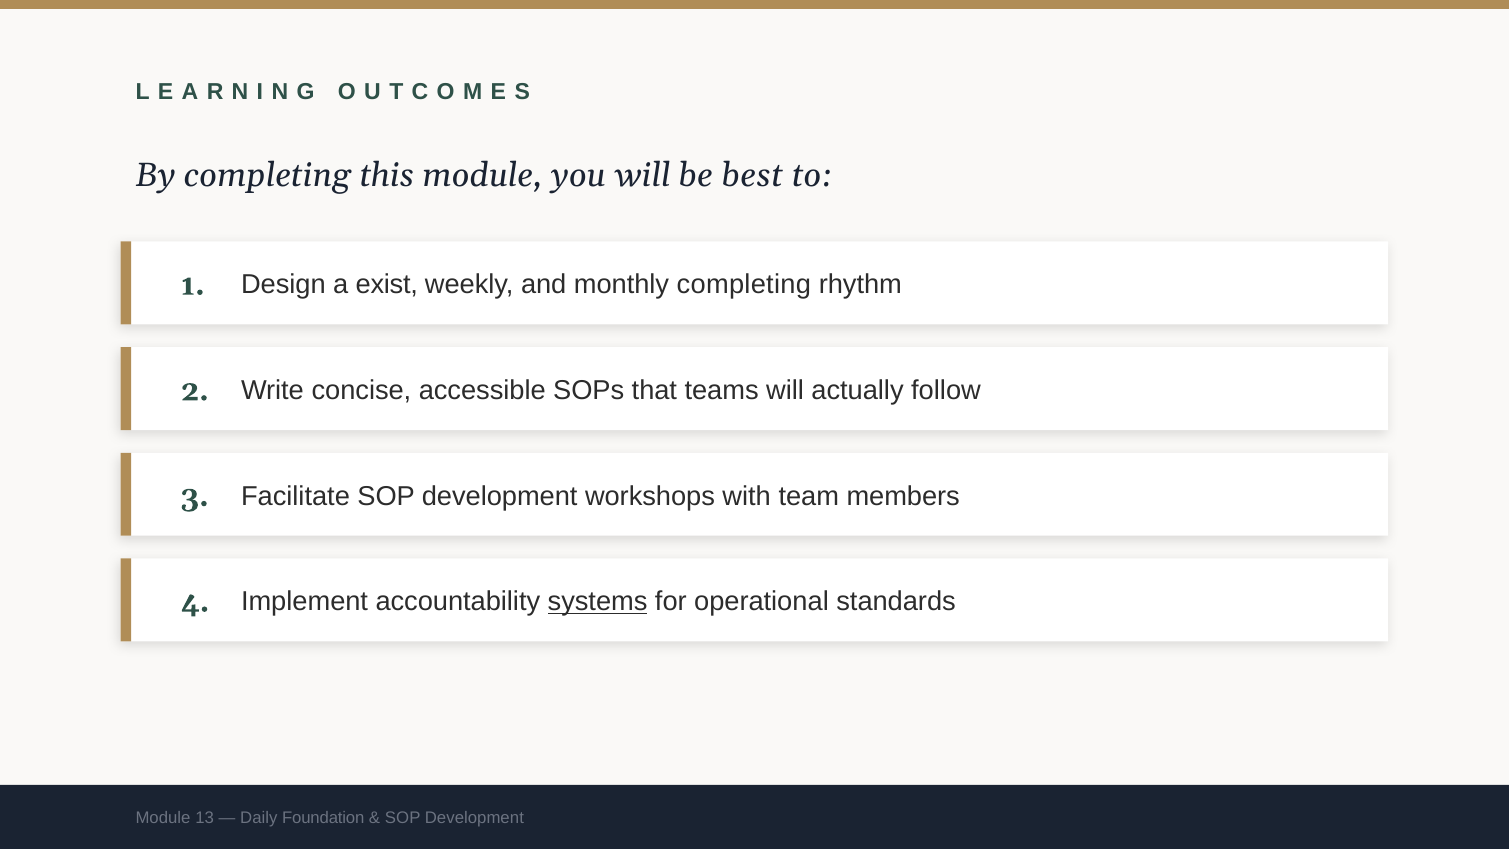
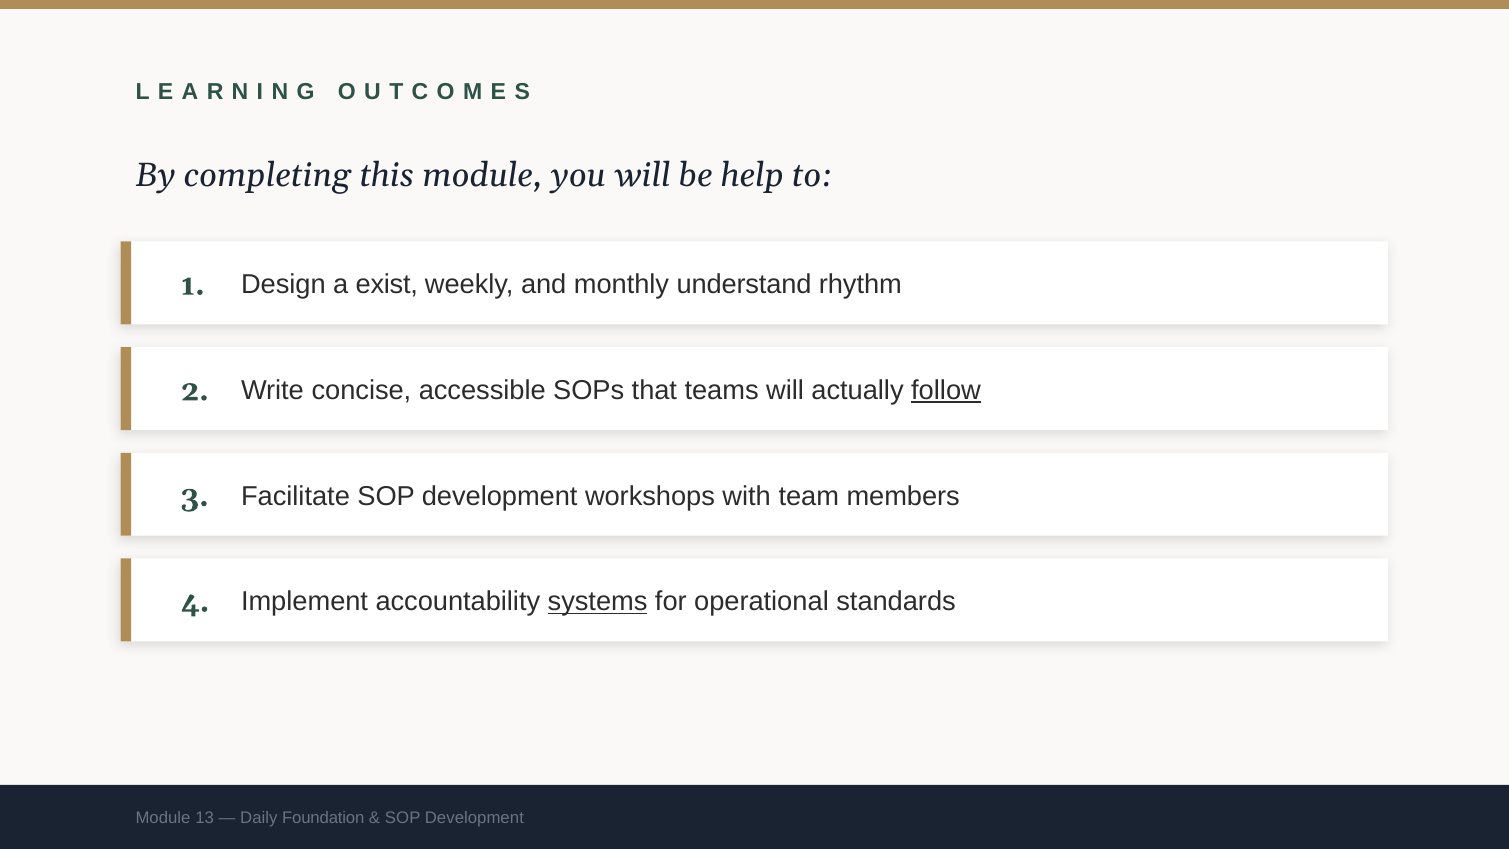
best: best -> help (752, 176)
monthly completing: completing -> understand (744, 285)
follow underline: none -> present (946, 390)
